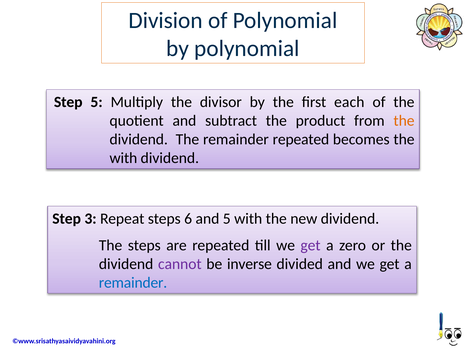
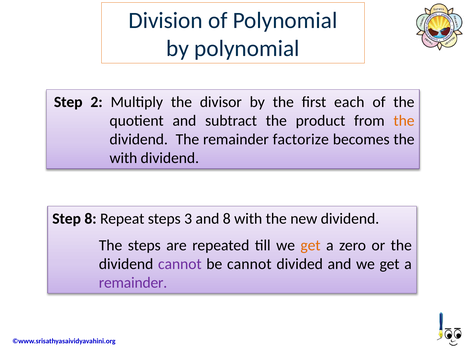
Step 5: 5 -> 2 (97, 102)
remainder repeated: repeated -> factorize (301, 139)
Step 3: 3 -> 8 (90, 218)
6: 6 -> 3 (188, 218)
and 5: 5 -> 8 (227, 218)
get colour: purple -> orange (311, 245)
be inverse: inverse -> cannot (249, 264)
remainder colour: blue -> purple (133, 282)
